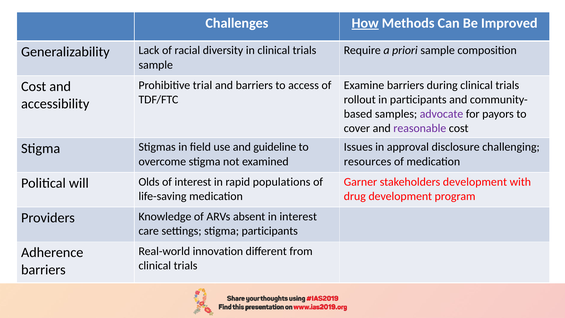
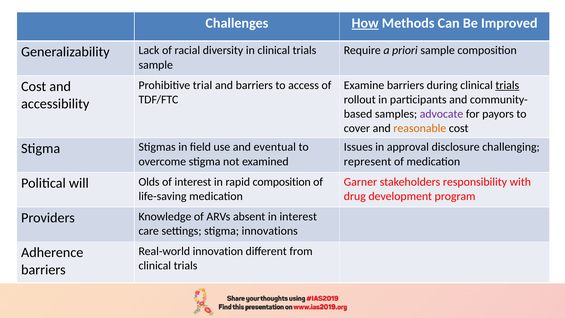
trials underline: none -> present (507, 85)
reasonable colour: purple -> orange (420, 128)
guideline: guideline -> eventual (275, 147)
resources: resources -> represent (368, 161)
stakeholders development: development -> responsibility (475, 182)
rapid populations: populations -> composition (282, 182)
stigma participants: participants -> innovations (270, 231)
